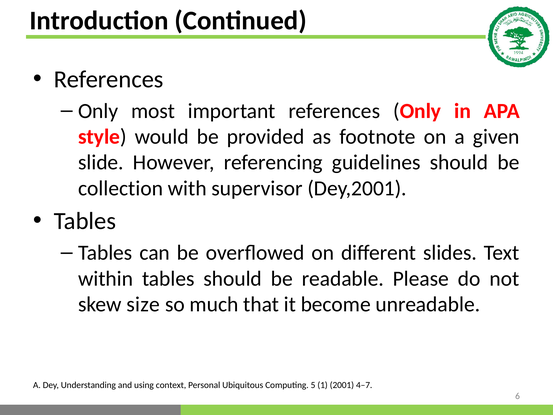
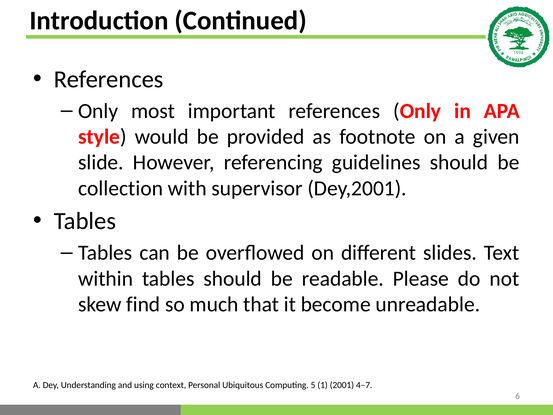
size: size -> find (143, 304)
